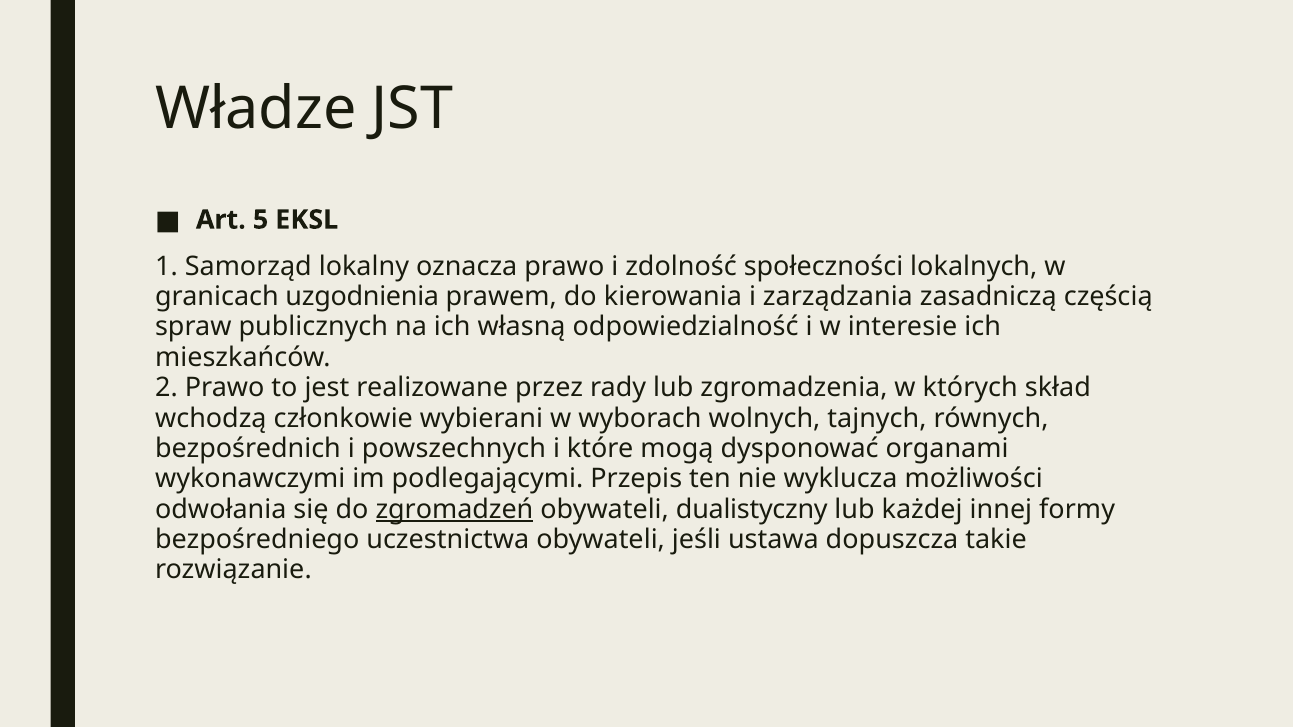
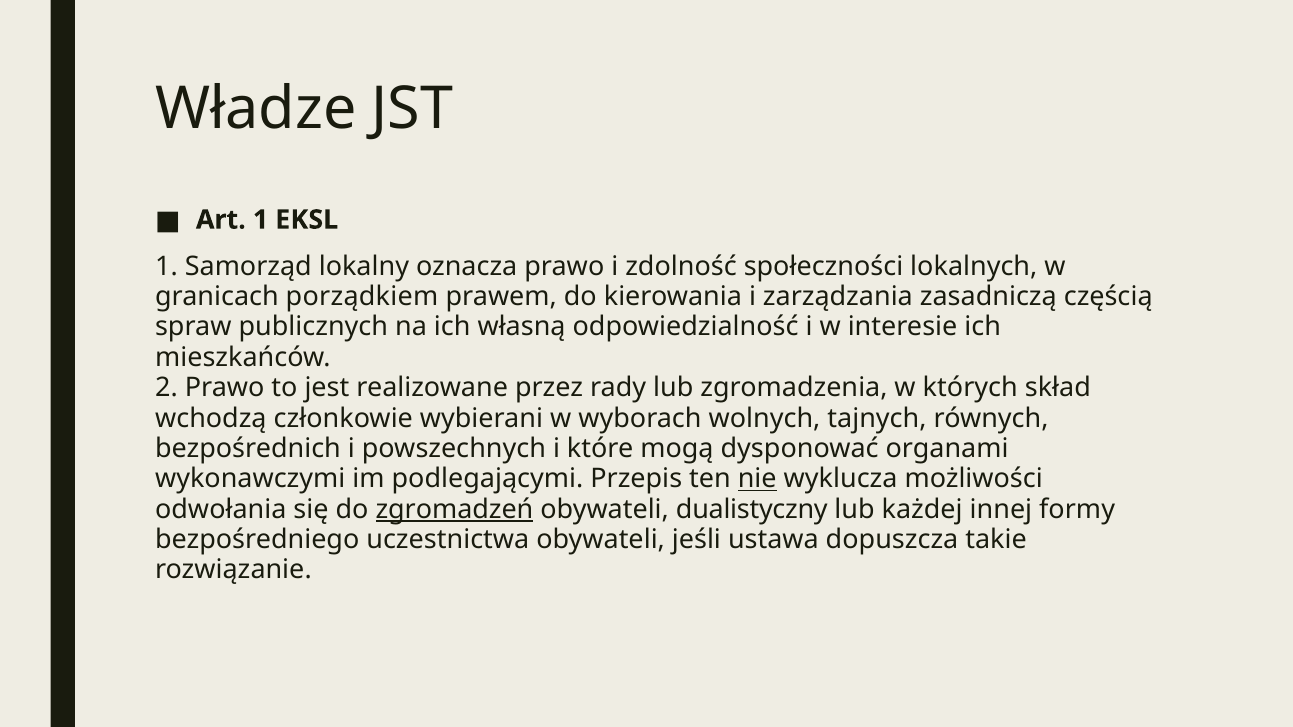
Art 5: 5 -> 1 (261, 220)
uzgodnienia: uzgodnienia -> porządkiem (362, 297)
nie underline: none -> present (757, 479)
